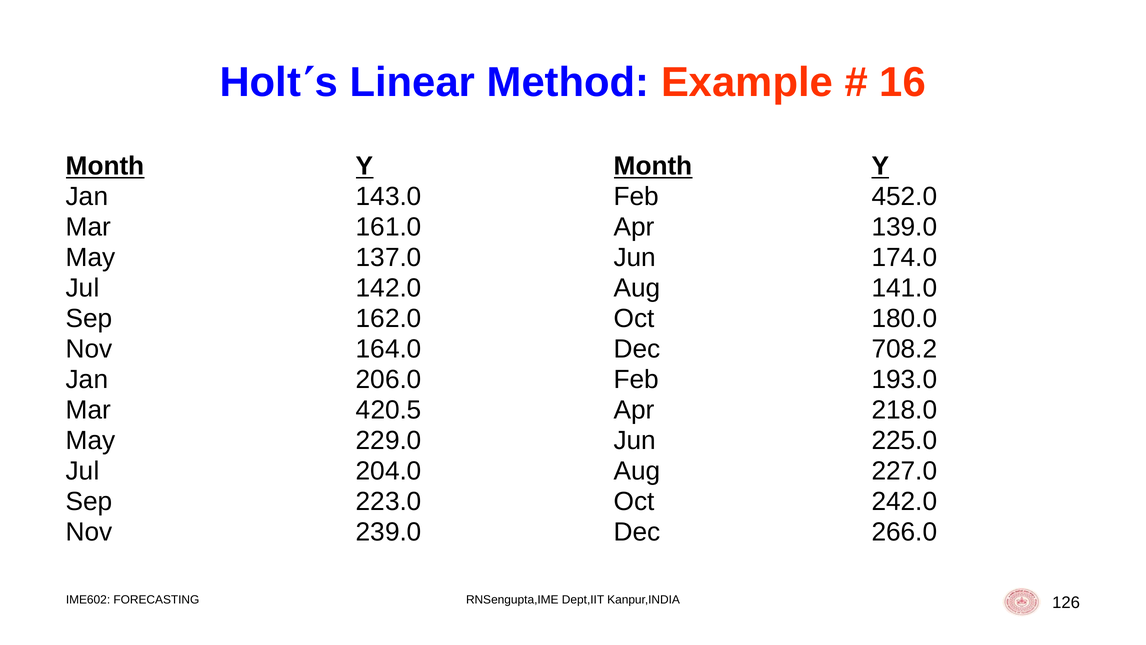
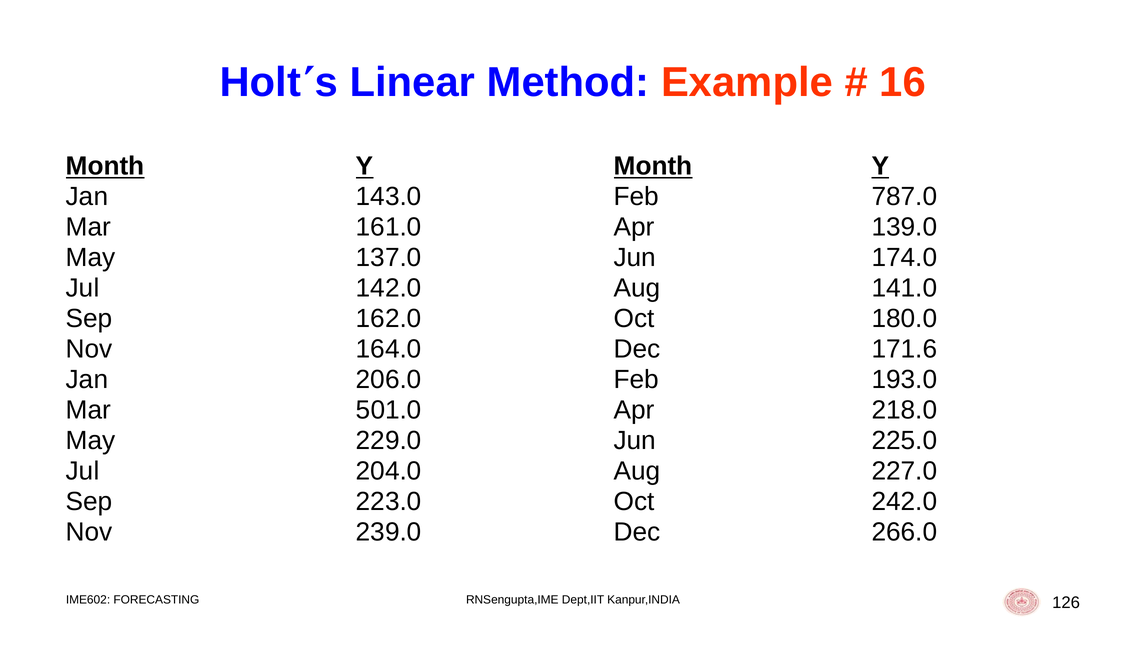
452.0: 452.0 -> 787.0 (904, 197)
708.2: 708.2 -> 171.6 (904, 349)
420.5: 420.5 -> 501.0 (389, 410)
